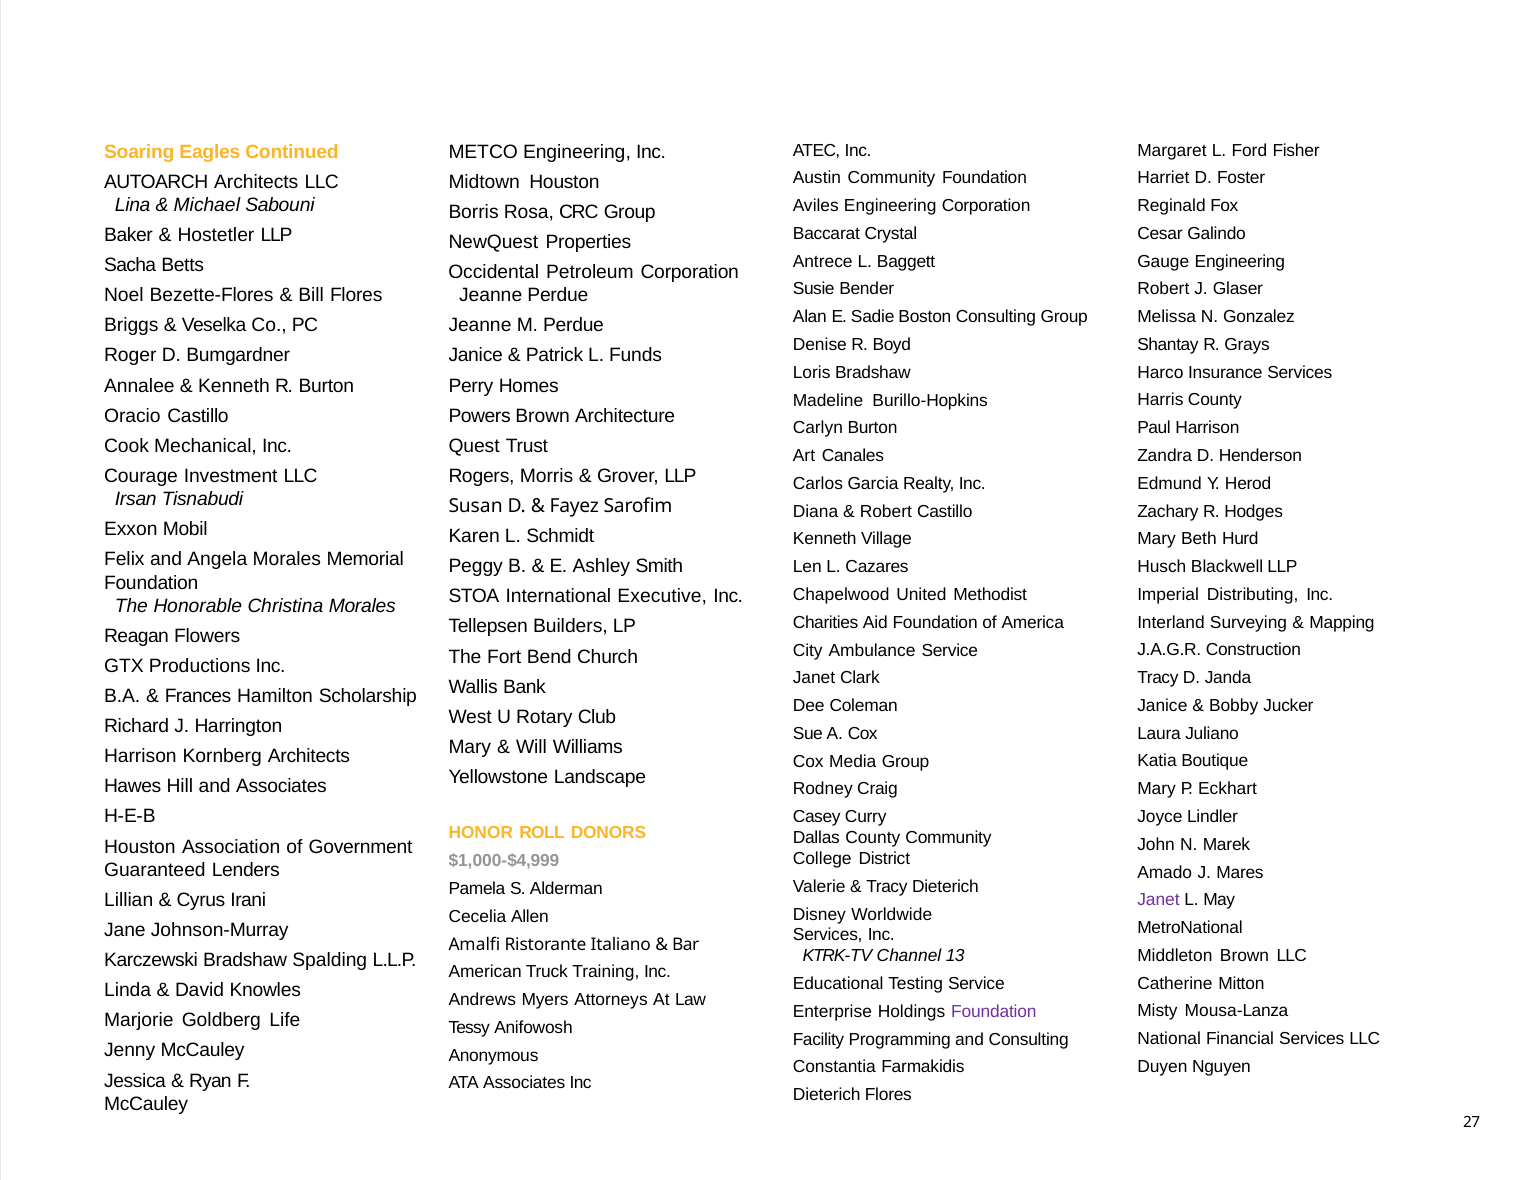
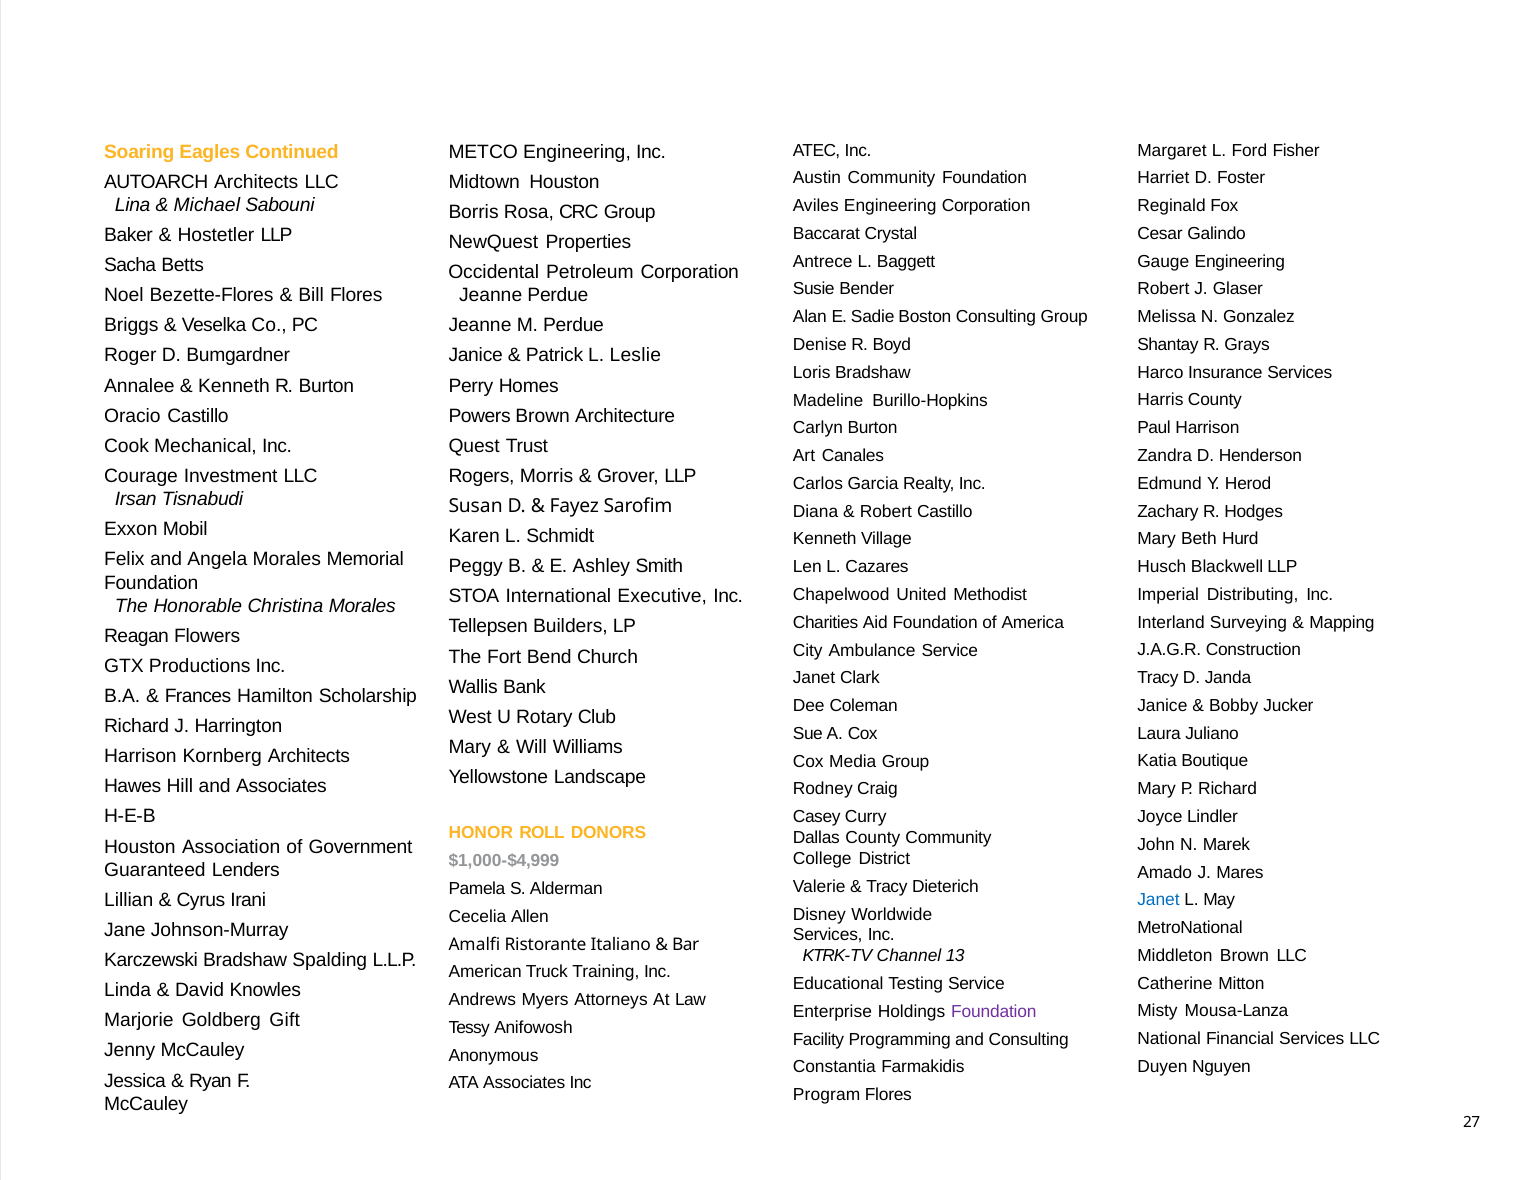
Funds: Funds -> Leslie (635, 356)
P Eckhart: Eckhart -> Richard (1228, 789)
Janet colour: purple -> blue (1158, 901)
Life: Life -> Gift (285, 1021)
Dieterich: Dieterich -> Program (827, 1096)
